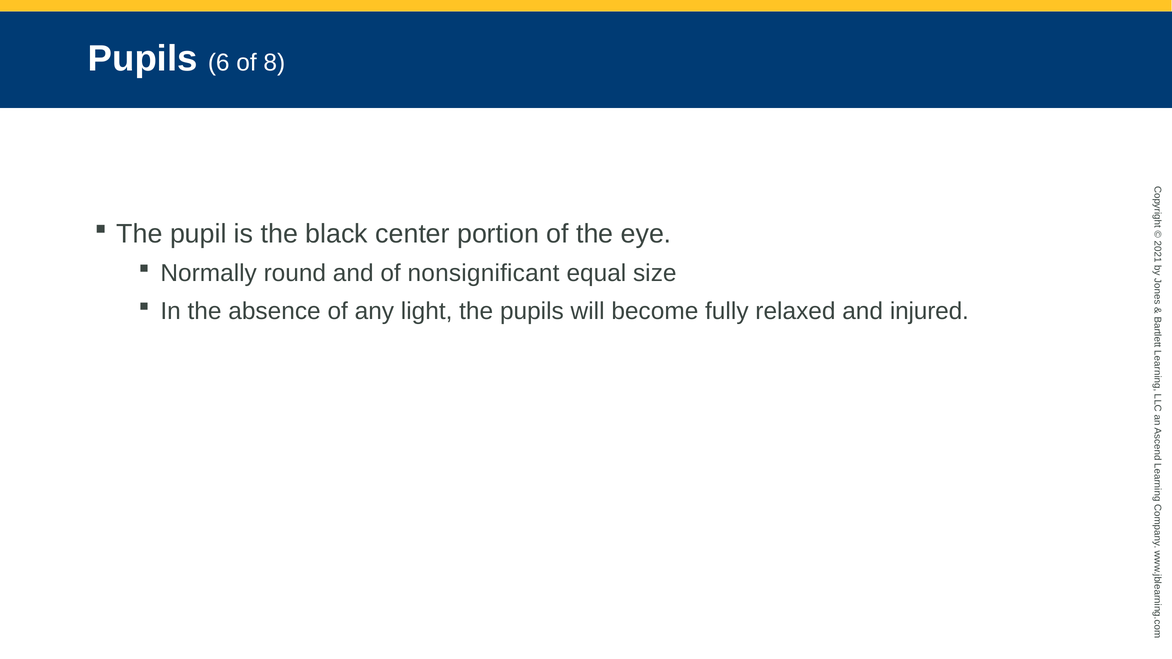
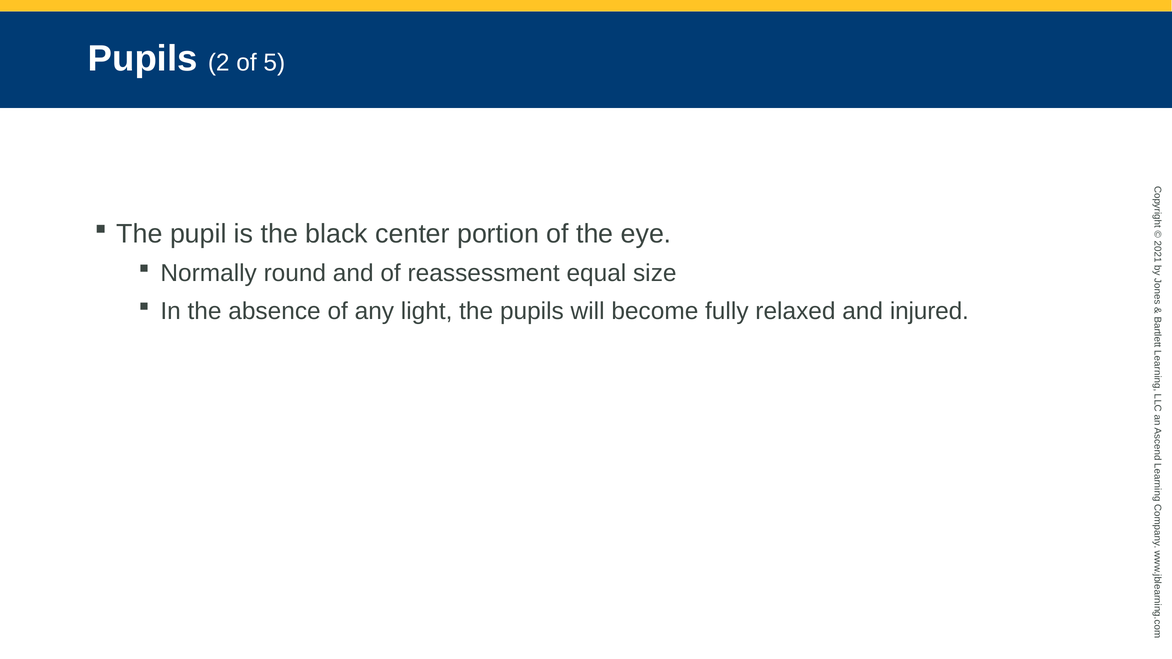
Pupils 6: 6 -> 2 (219, 63)
8: 8 -> 5 (274, 63)
nonsignificant: nonsignificant -> reassessment (484, 273)
